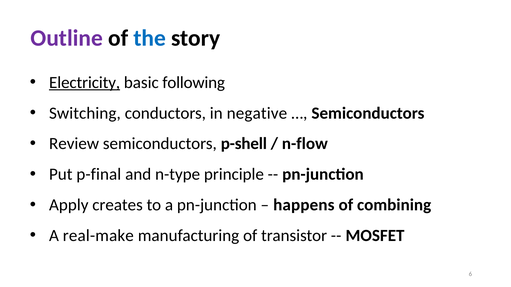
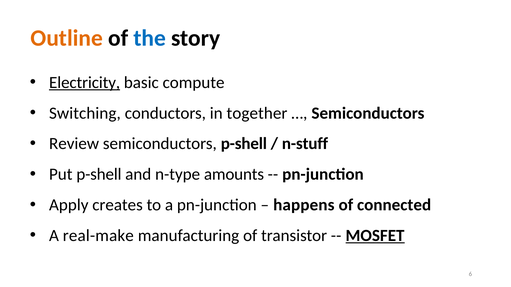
Outline colour: purple -> orange (67, 38)
following: following -> compute (194, 83)
negative: negative -> together (257, 113)
n-flow: n-flow -> n-stuff (305, 144)
Put p-final: p-final -> p-shell (99, 175)
principle: principle -> amounts (234, 175)
combining: combining -> connected (394, 205)
MOSFET underline: none -> present (375, 236)
